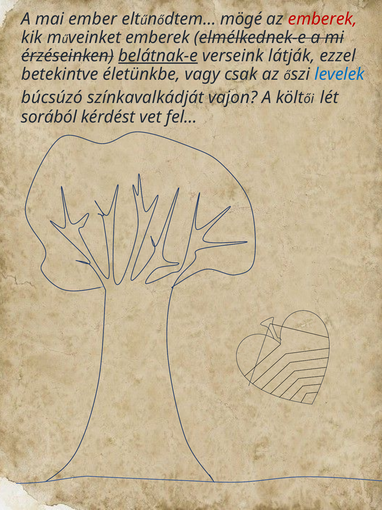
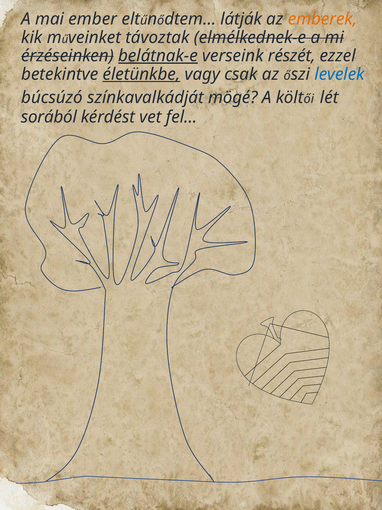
mögé: mögé -> látják (241, 19)
emberek colour: red -> orange (322, 19)
emberek: emberek -> távoztak (157, 37)
látják: látják -> részét (292, 56)
életünkbe underline: none -> present (141, 74)
vajon: vajon -> mögé (233, 97)
